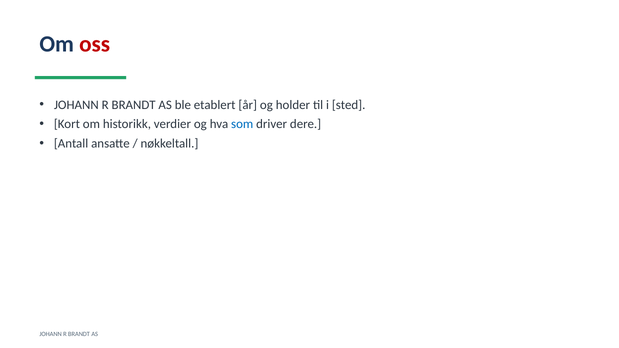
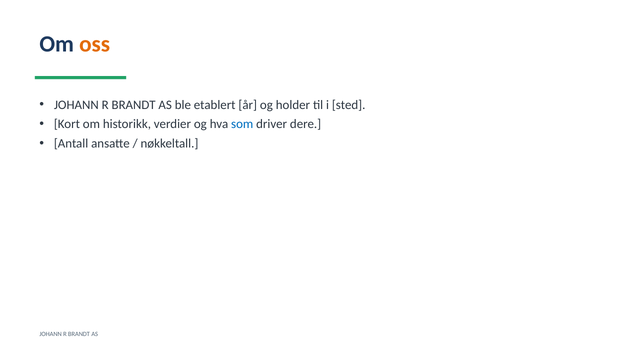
oss colour: red -> orange (95, 44)
